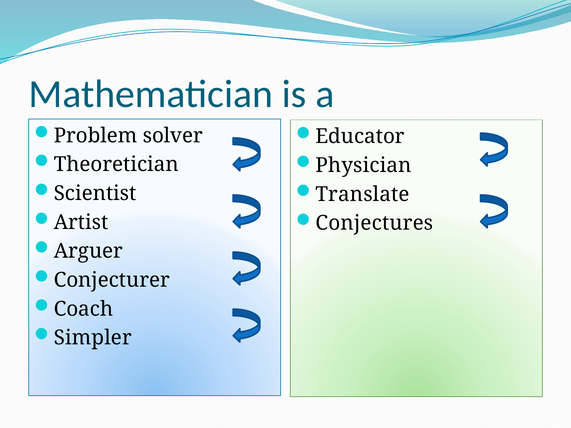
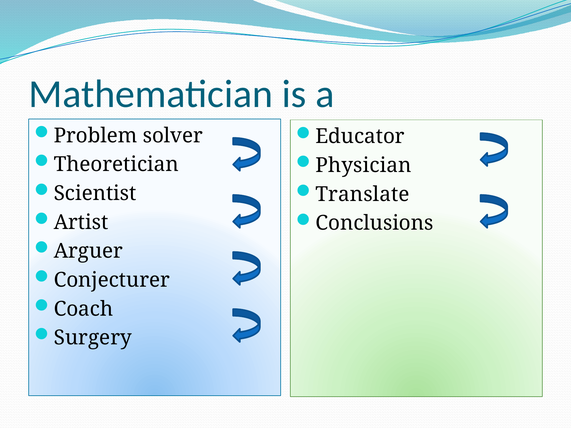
Conjectures: Conjectures -> Conclusions (374, 223)
Simpler: Simpler -> Surgery (93, 338)
